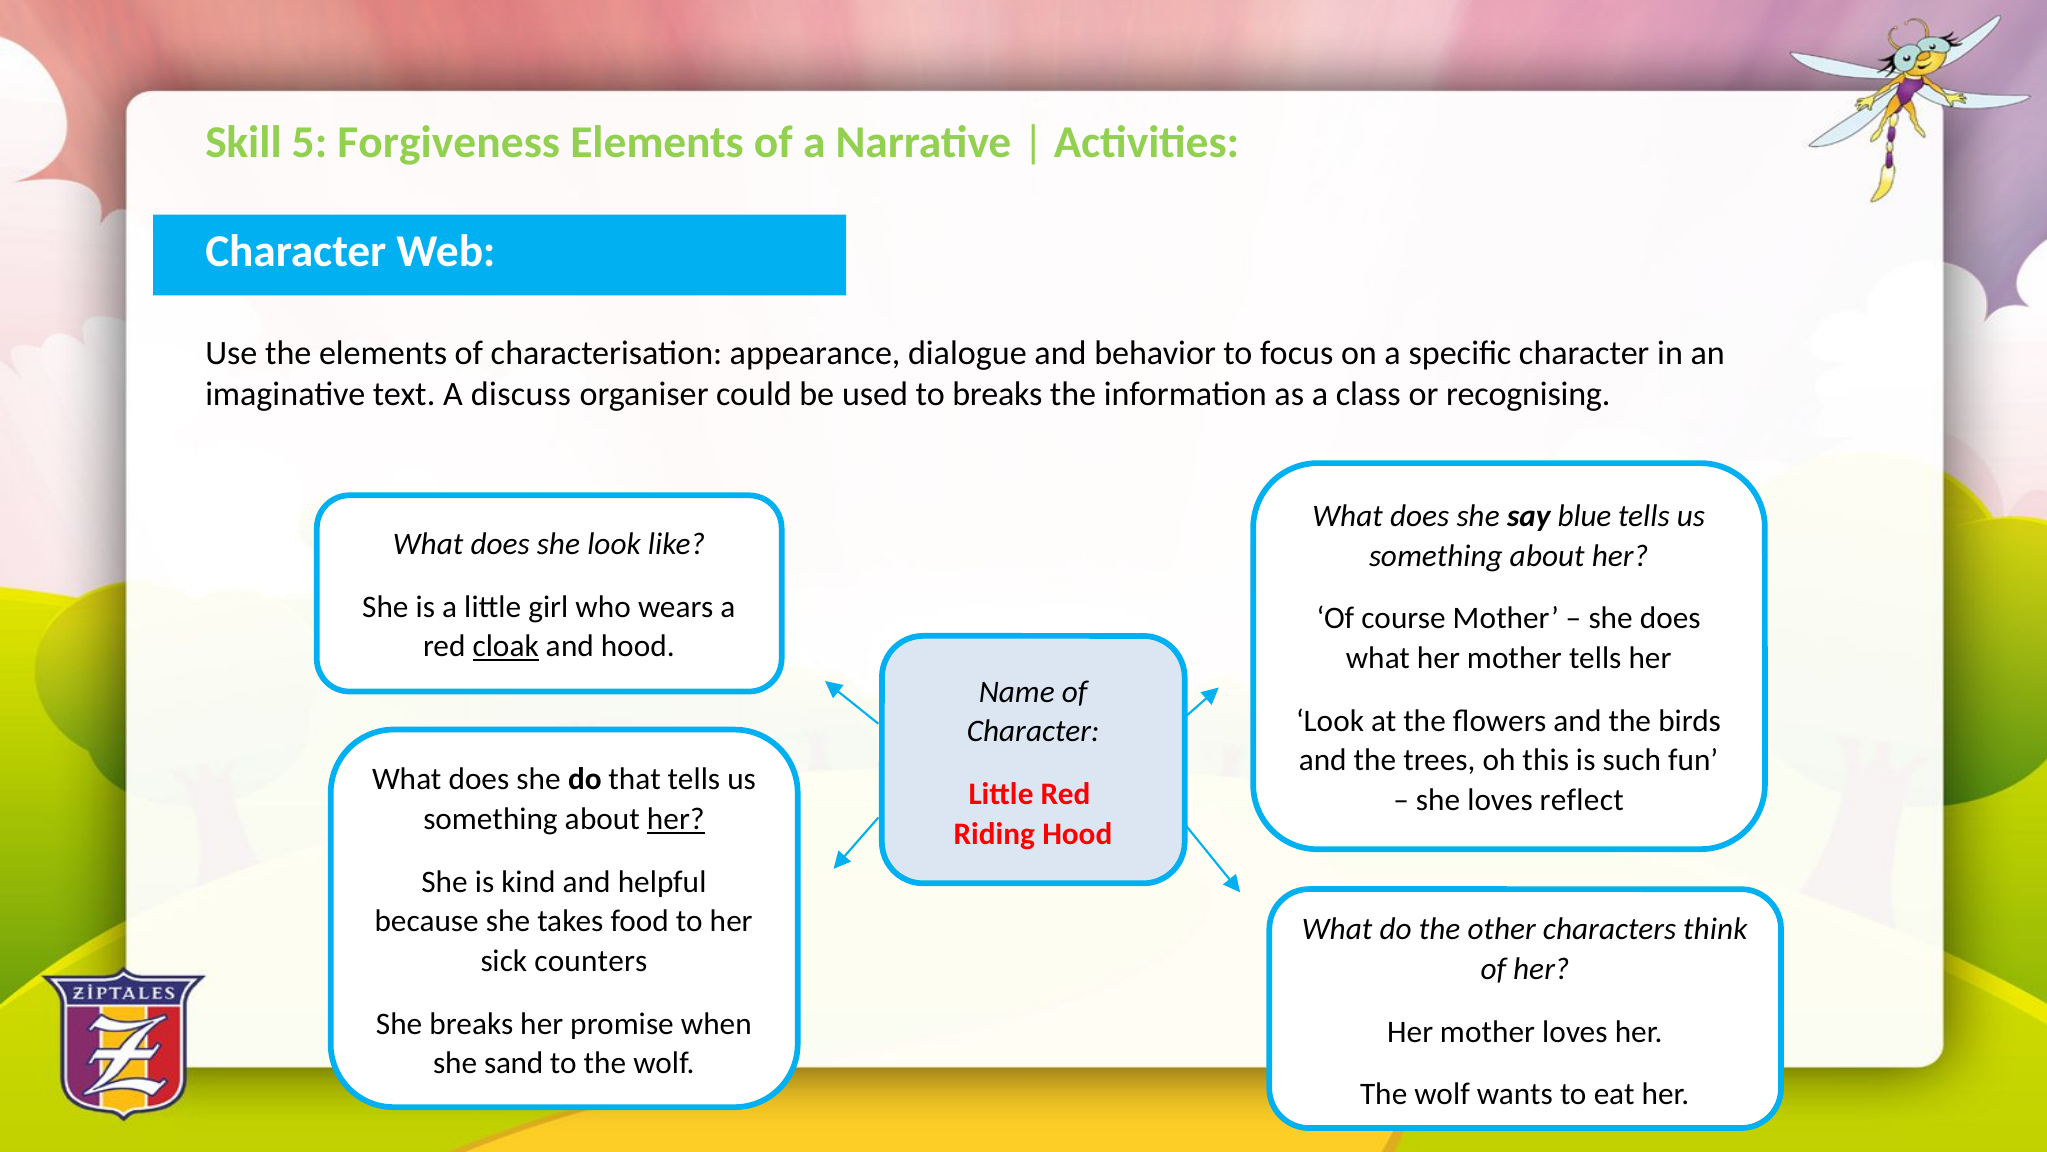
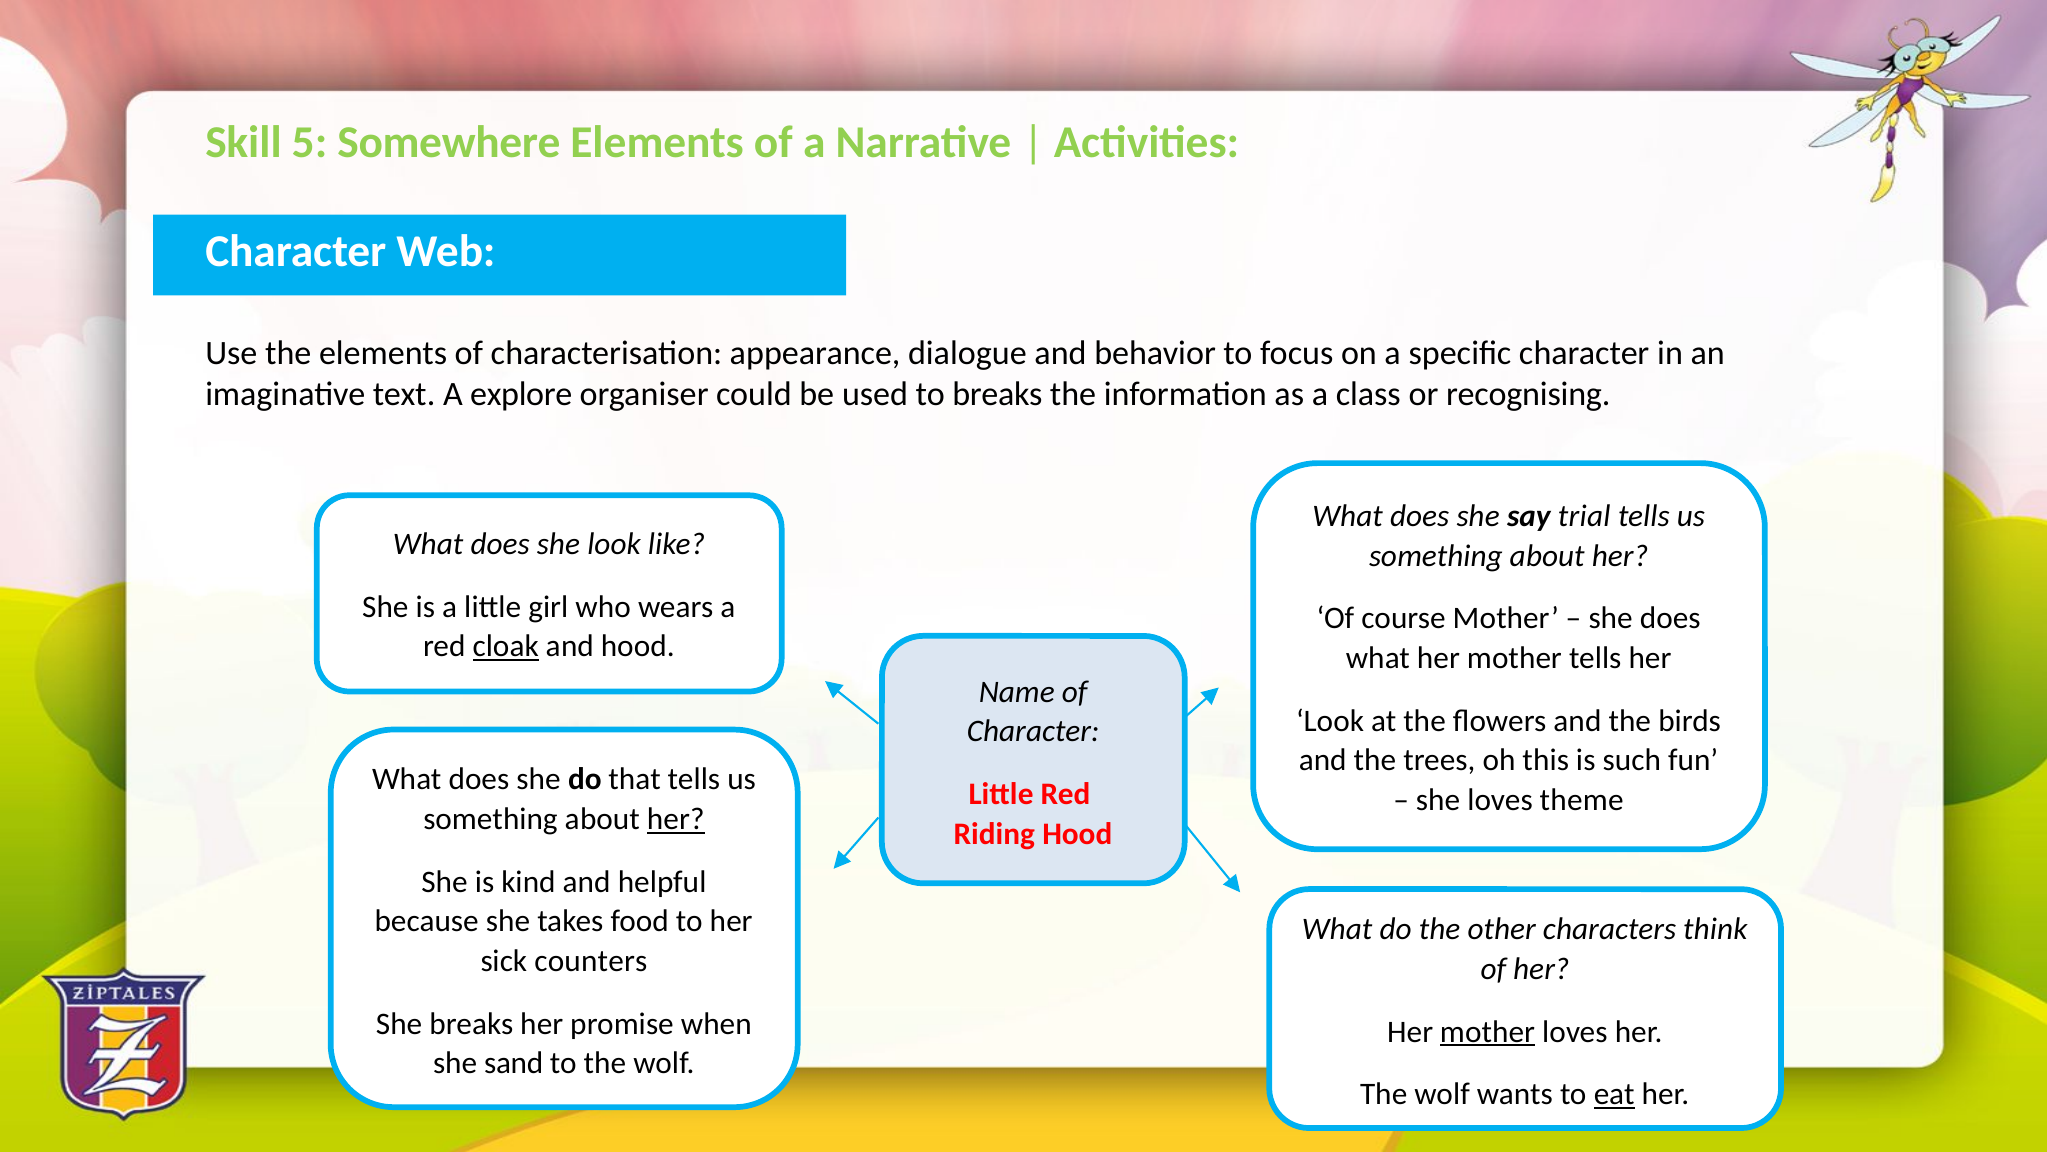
Forgiveness: Forgiveness -> Somewhere (449, 142)
discuss: discuss -> explore (521, 394)
blue: blue -> trial (1584, 516)
reflect: reflect -> theme (1582, 800)
mother underline: none -> present (1487, 1031)
eat underline: none -> present (1614, 1094)
